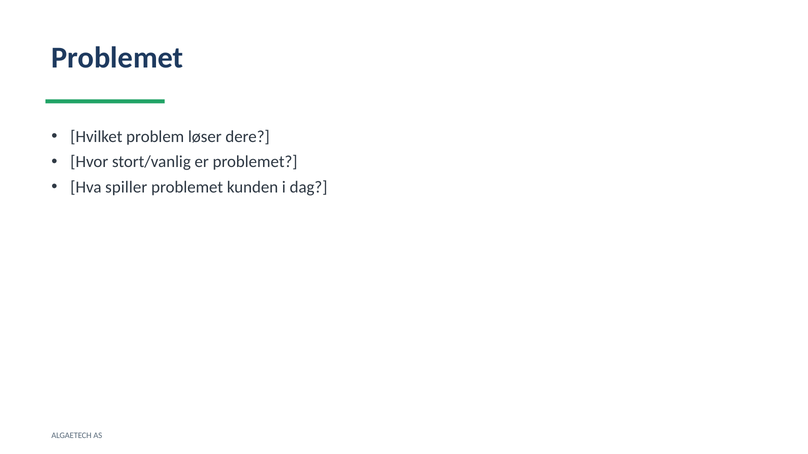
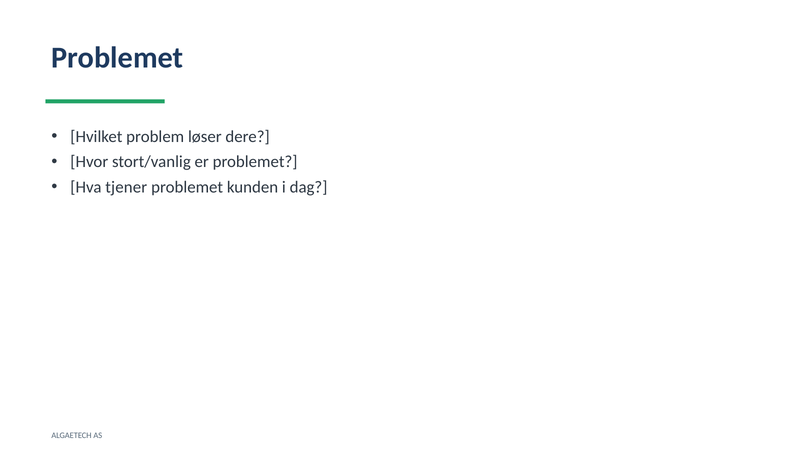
spiller: spiller -> tjener (126, 187)
